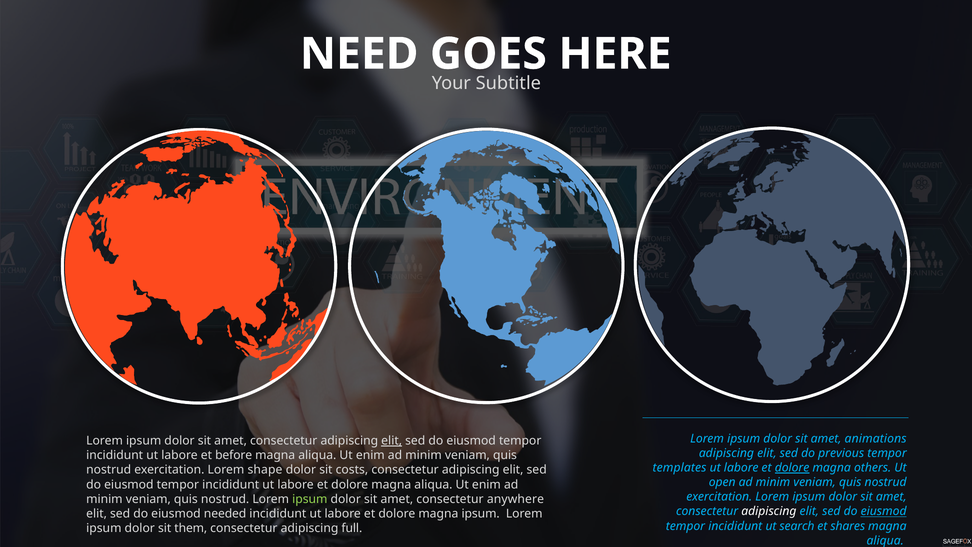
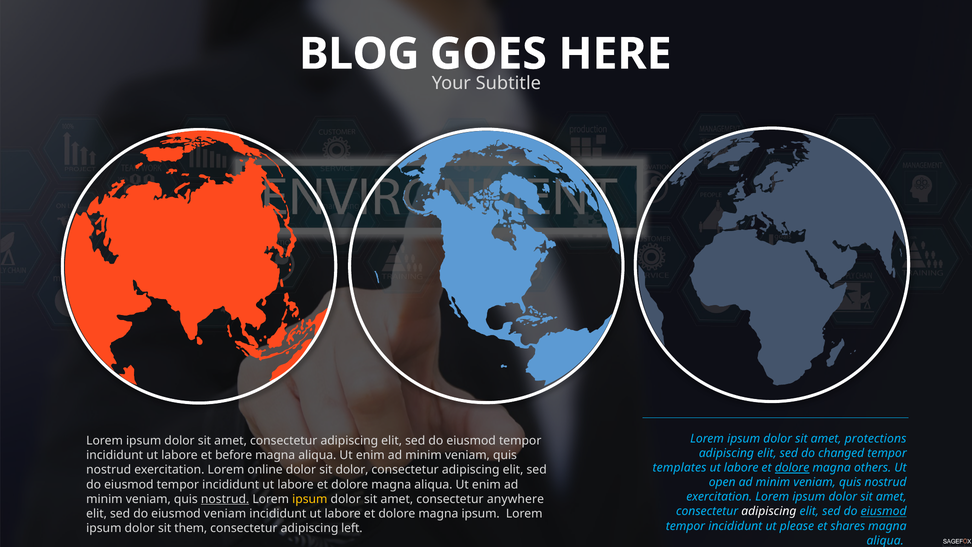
NEED: NEED -> BLOG (359, 54)
animations: animations -> protections (876, 438)
elit underline: present -> none (392, 441)
previous: previous -> changed (841, 453)
shape: shape -> online (265, 470)
sit costs: costs -> dolor (352, 470)
nostrud underline: none -> present (225, 499)
ipsum colour: light green -> yellow (310, 499)
eiusmod needed: needed -> veniam (225, 513)
search: search -> please (797, 526)
full: full -> left (352, 528)
